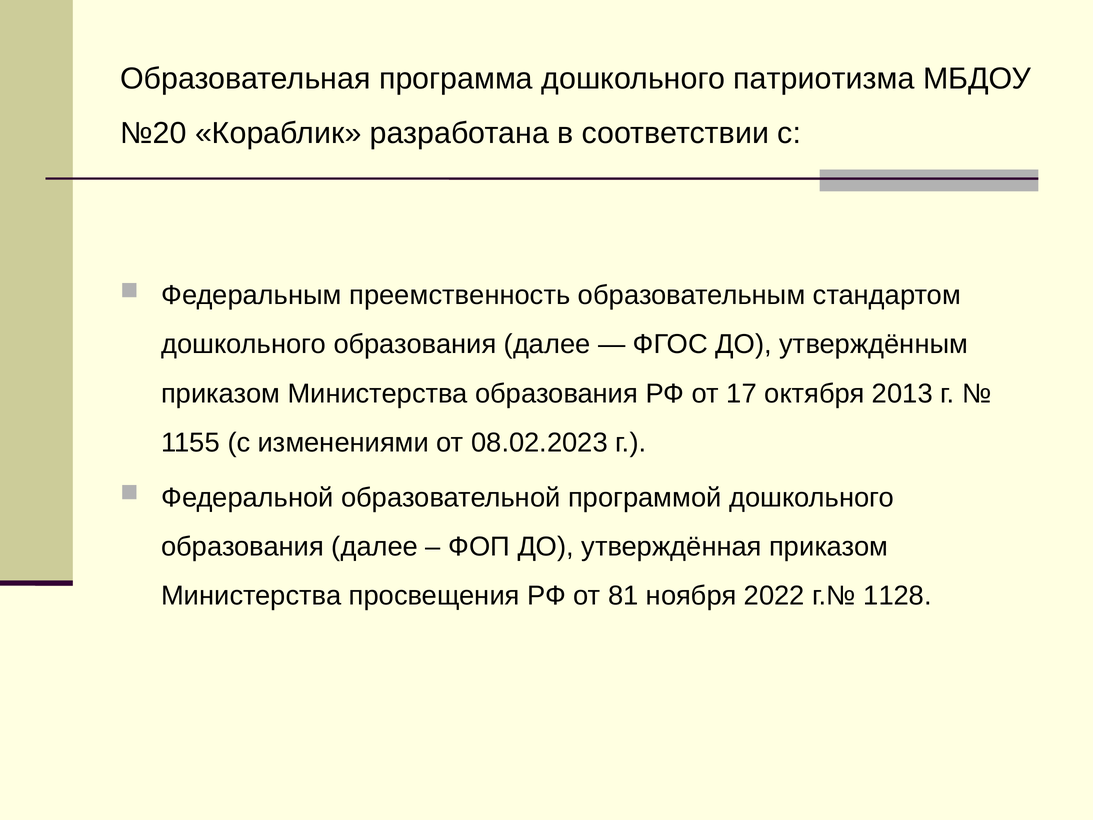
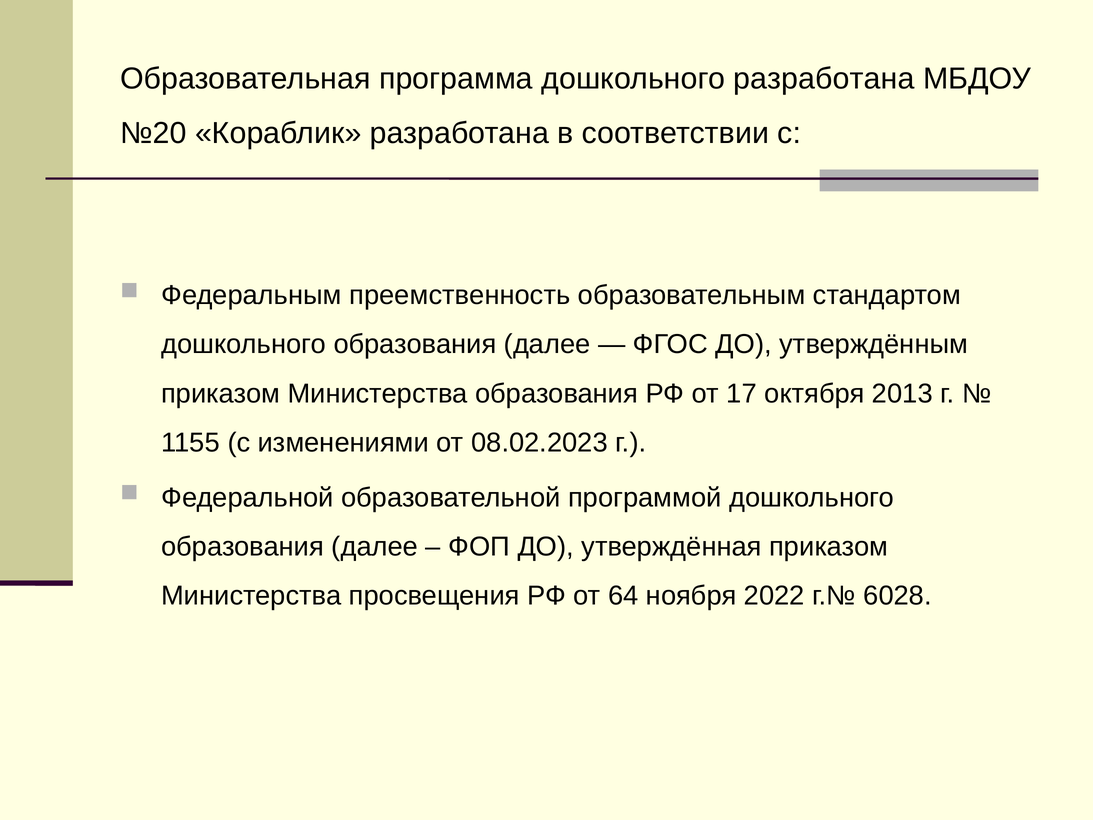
дошкольного патриотизма: патриотизма -> разработана (824, 79)
81: 81 -> 64 (623, 596)
1128: 1128 -> 6028 (897, 596)
